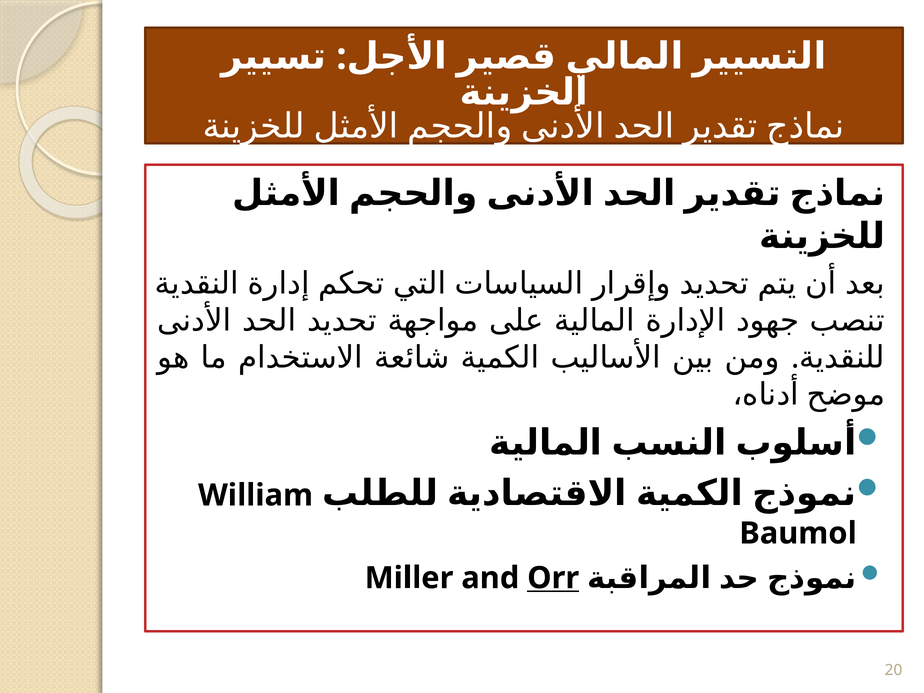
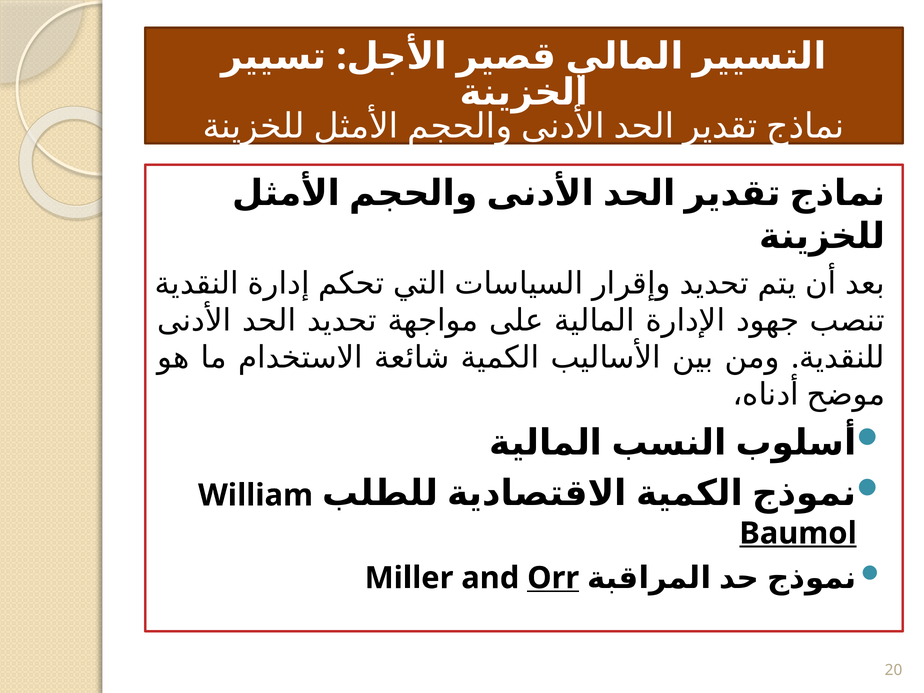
Baumol underline: none -> present (798, 533)
